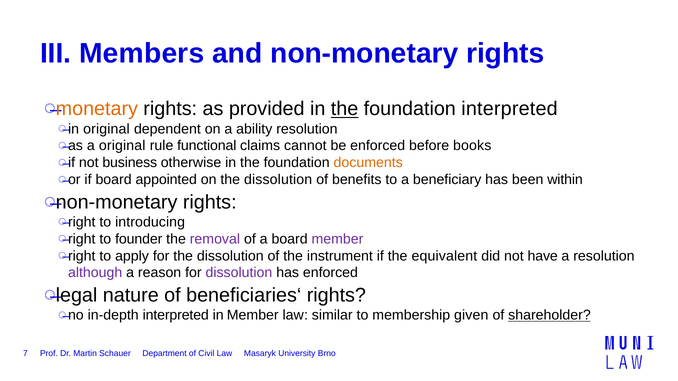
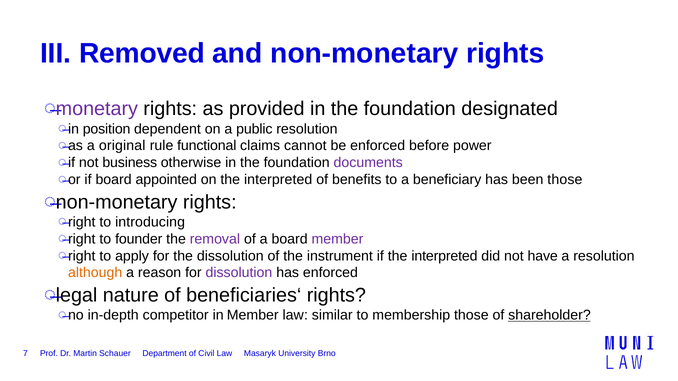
Members: Members -> Removed (142, 53)
monetary colour: orange -> purple (97, 109)
the underline: present -> none (345, 109)
foundation interpreted: interpreted -> designated (510, 109)
original: original -> position (107, 129)
ability: ability -> public (254, 129)
books: books -> power (472, 146)
documents colour: orange -> purple (368, 163)
on the dissolution: dissolution -> interpreted (278, 180)
been within: within -> those (565, 180)
if the equivalent: equivalent -> interpreted (444, 256)
although colour: purple -> orange (95, 273)
in-depth interpreted: interpreted -> competitor (176, 315)
membership given: given -> those (471, 315)
